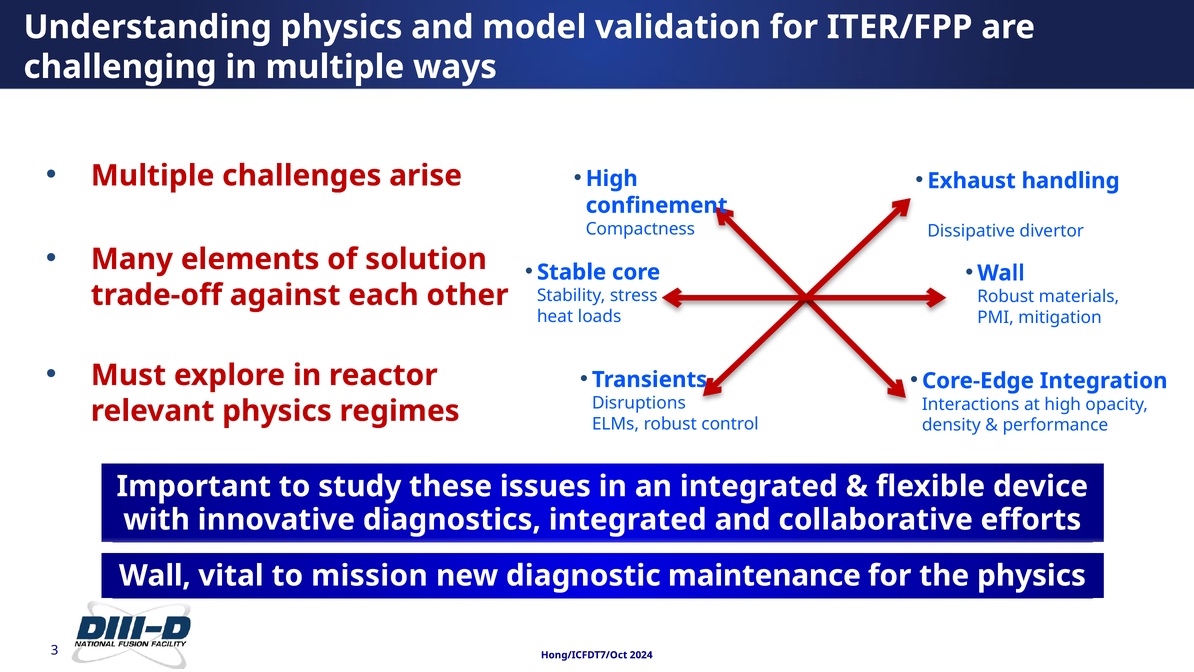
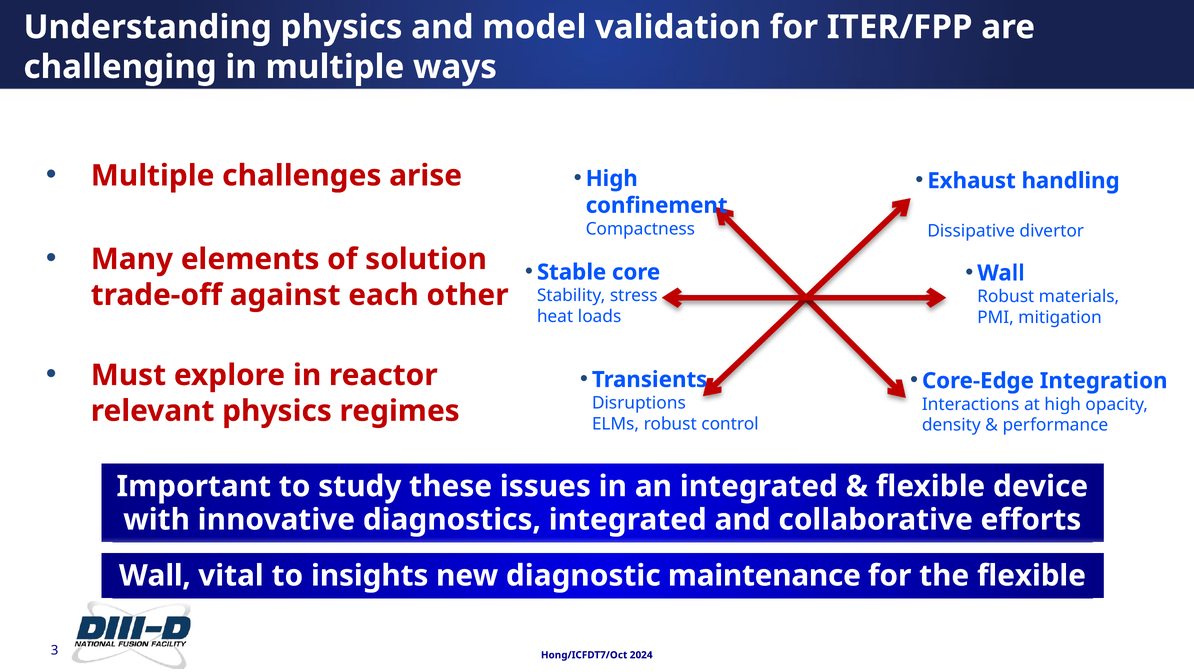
mission: mission -> insights (370, 575)
the physics: physics -> flexible (1032, 575)
